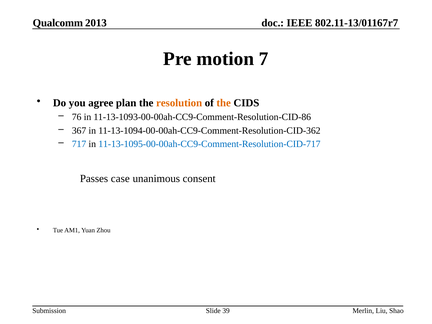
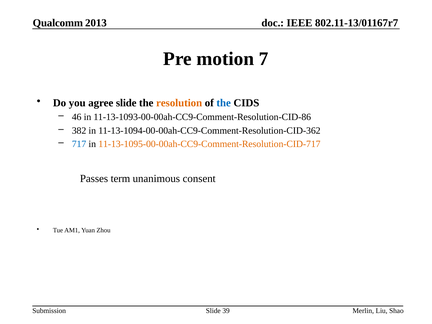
agree plan: plan -> slide (126, 103)
the colour: orange -> blue (224, 103)
76: 76 -> 46 (77, 117)
367: 367 -> 382 (79, 131)
11-13-1095-00-00ah-CC9-Comment-Resolution-CID-717 colour: blue -> orange (209, 144)
case: case -> term (120, 179)
